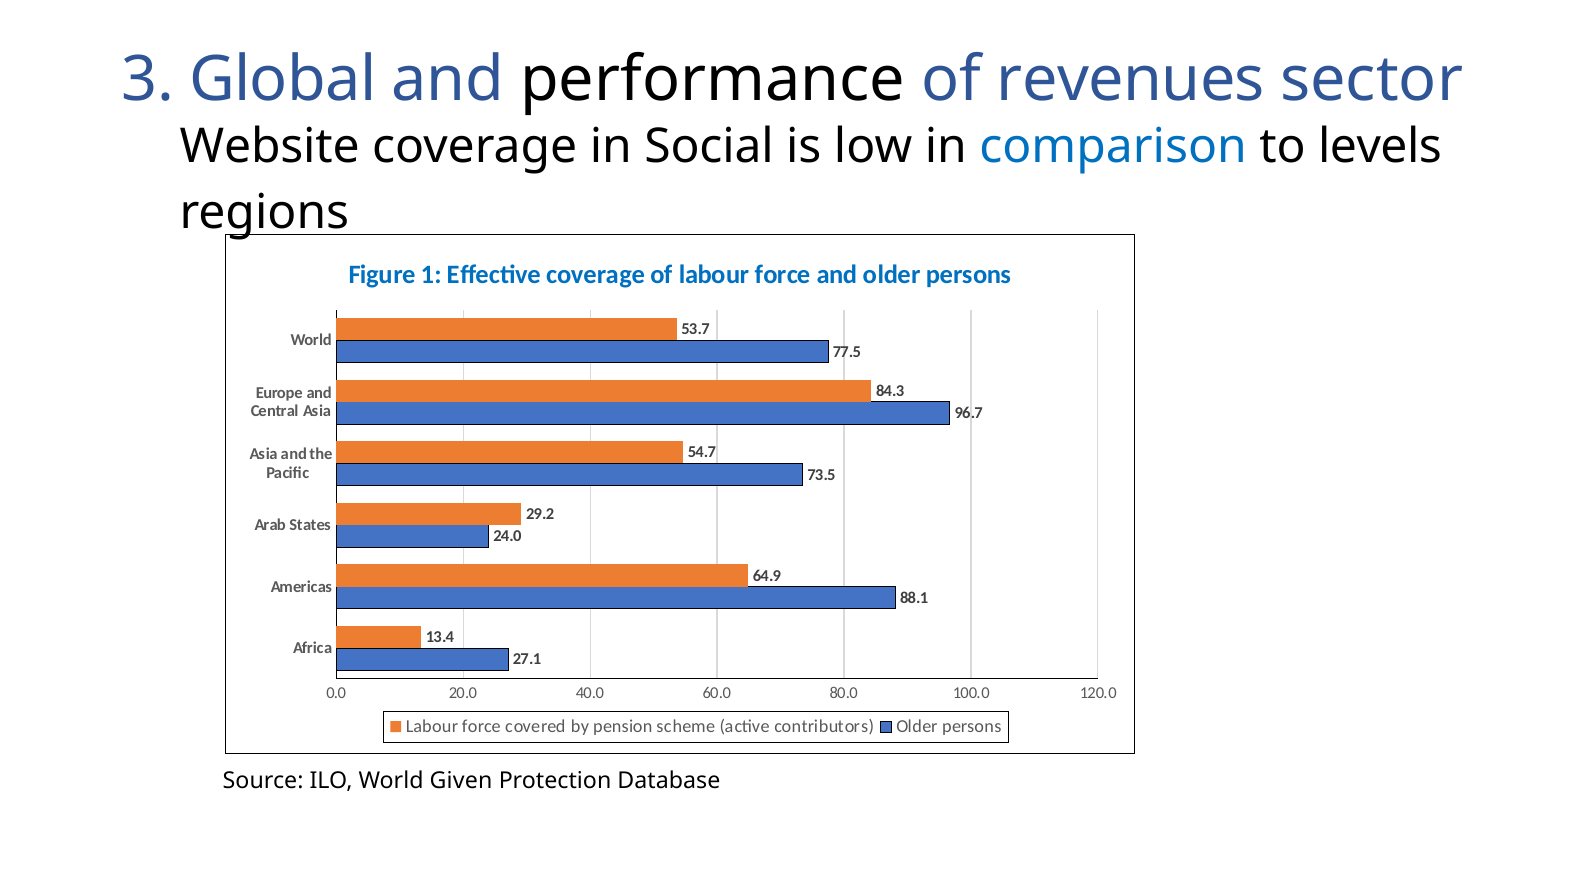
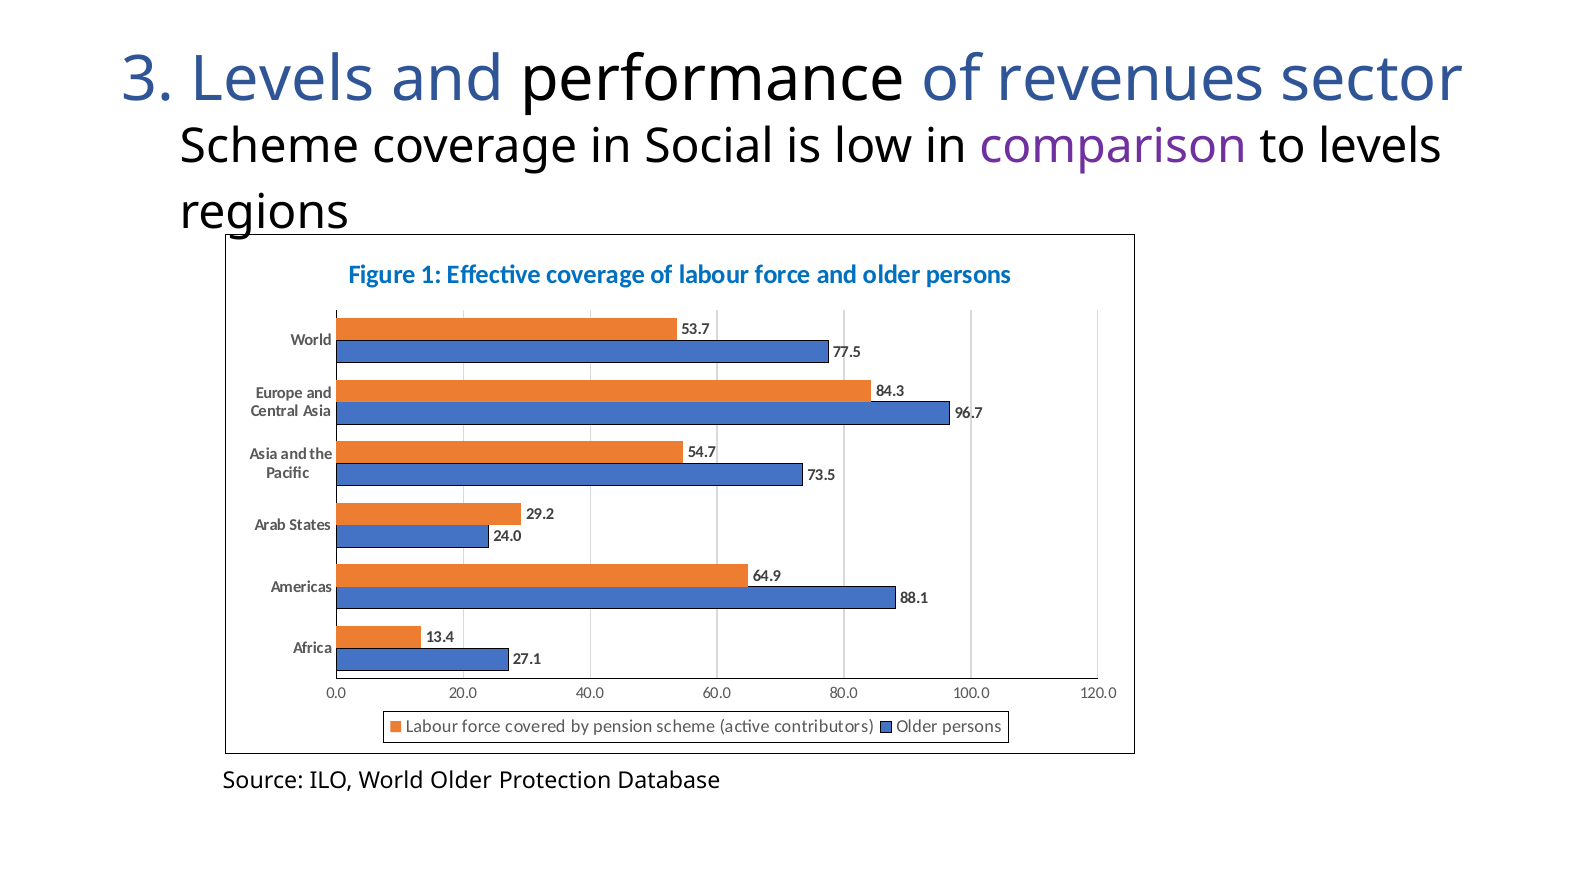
3 Global: Global -> Levels (282, 80)
Website: Website -> Scheme (269, 147)
comparison colour: blue -> purple (1113, 147)
World Given: Given -> Older (461, 781)
